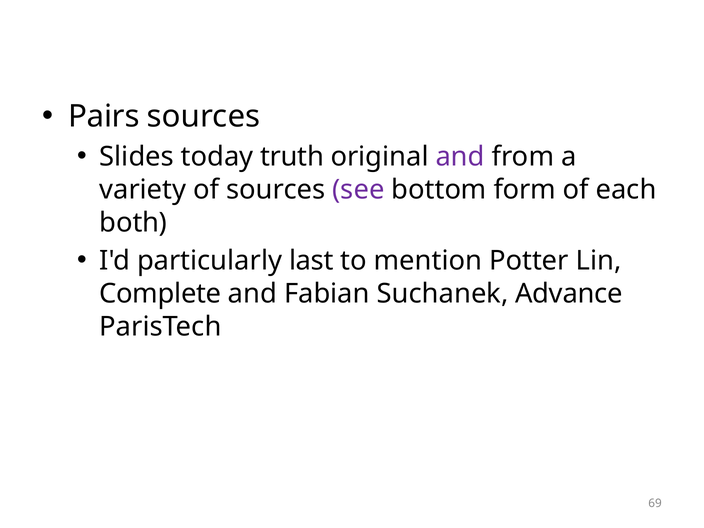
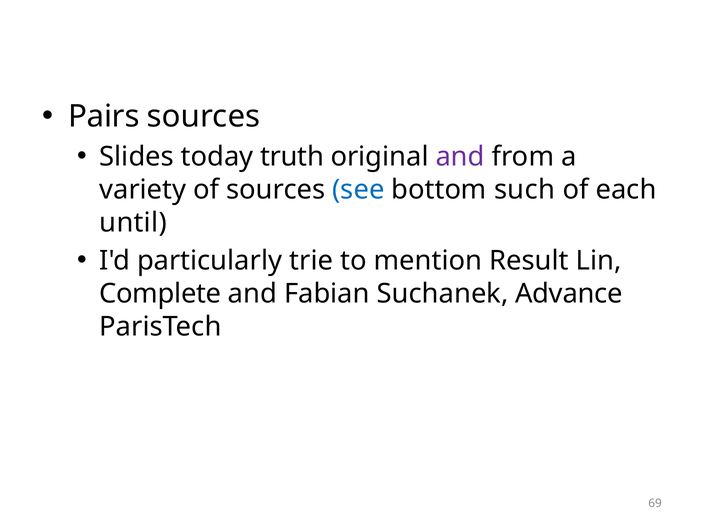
see colour: purple -> blue (358, 190)
form: form -> such (525, 190)
both: both -> until (133, 223)
last: last -> trie (311, 261)
Potter: Potter -> Result (529, 261)
